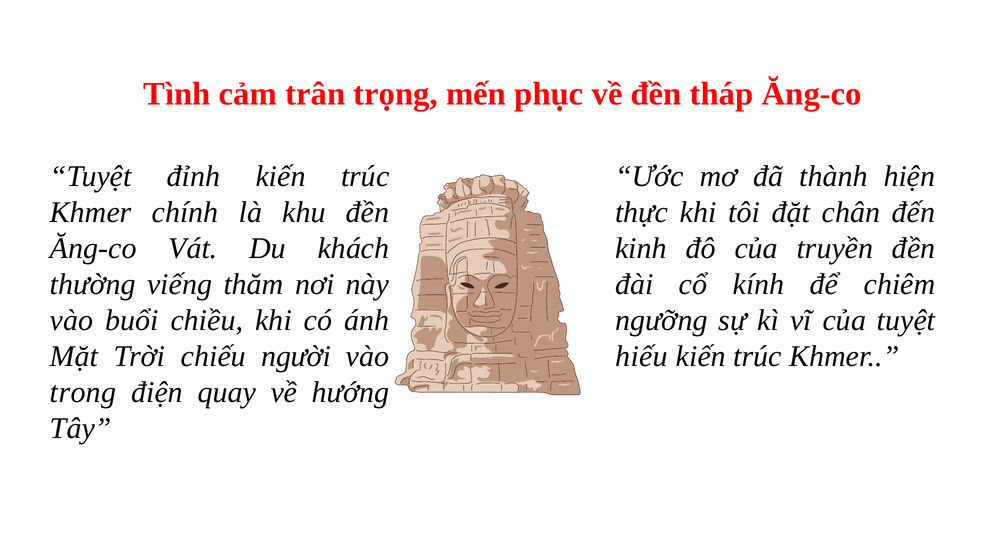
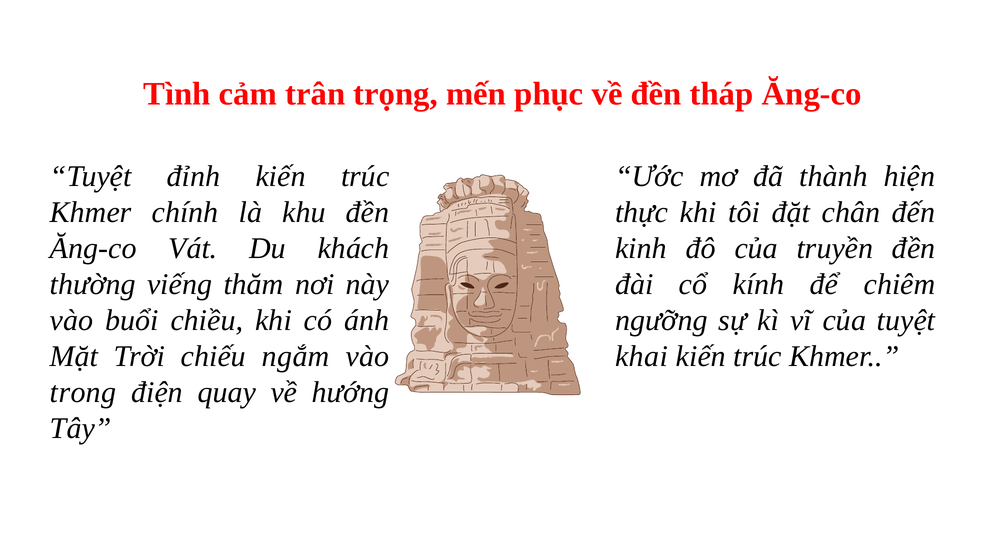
người: người -> ngắm (296, 356)
hiếu: hiếu -> khai (642, 356)
